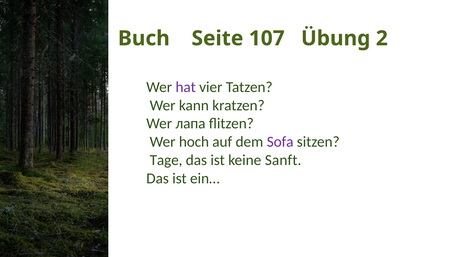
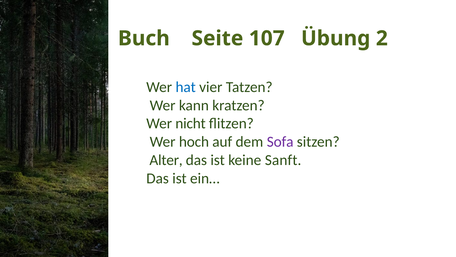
hat colour: purple -> blue (186, 87)
лапа: лапа -> nicht (191, 123)
Tage: Tage -> Alter (166, 160)
